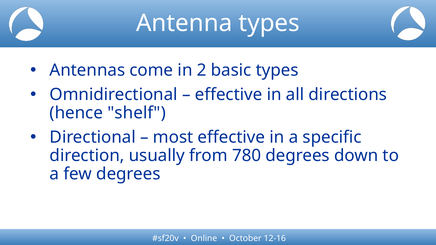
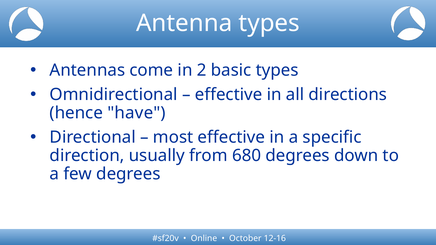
shelf: shelf -> have (137, 113)
780: 780 -> 680 (247, 156)
